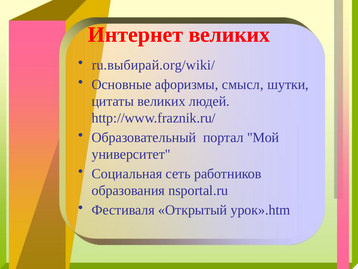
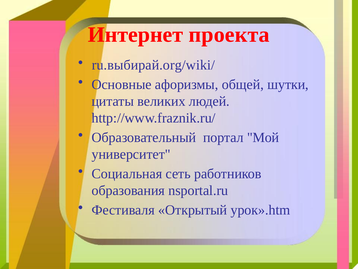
Интернет великих: великих -> проекта (229, 35)
смысл: смысл -> общей (243, 84)
